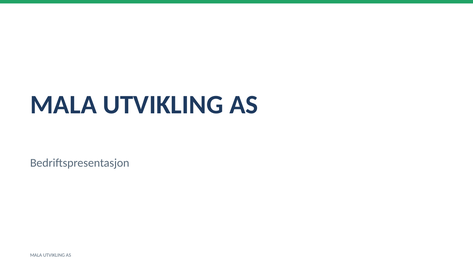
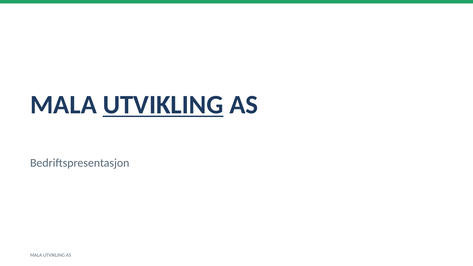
UTVIKLING underline: none -> present (163, 105)
